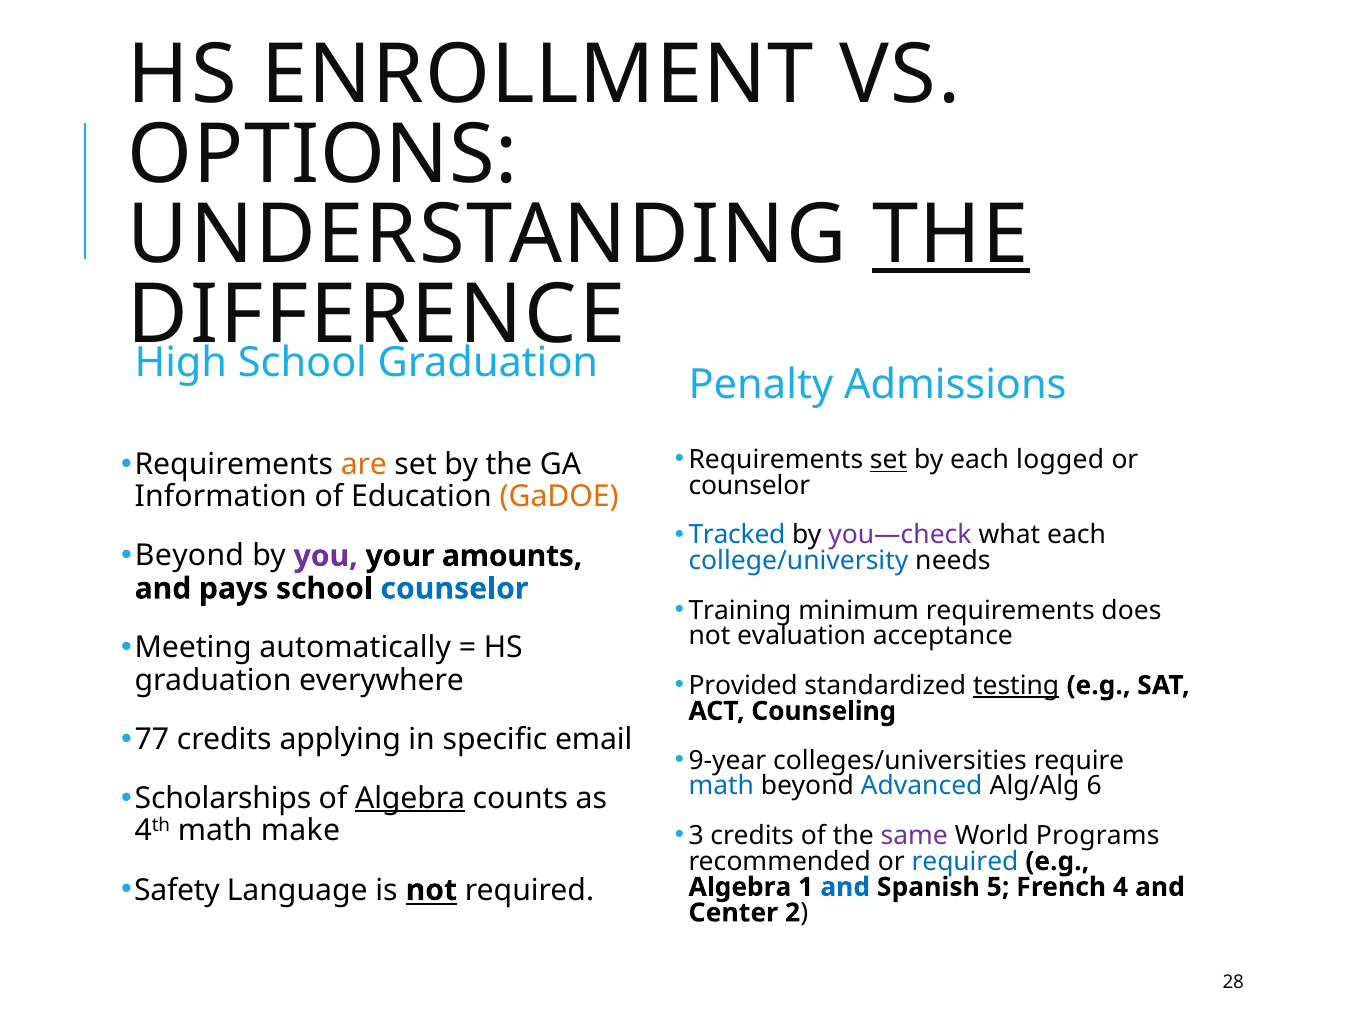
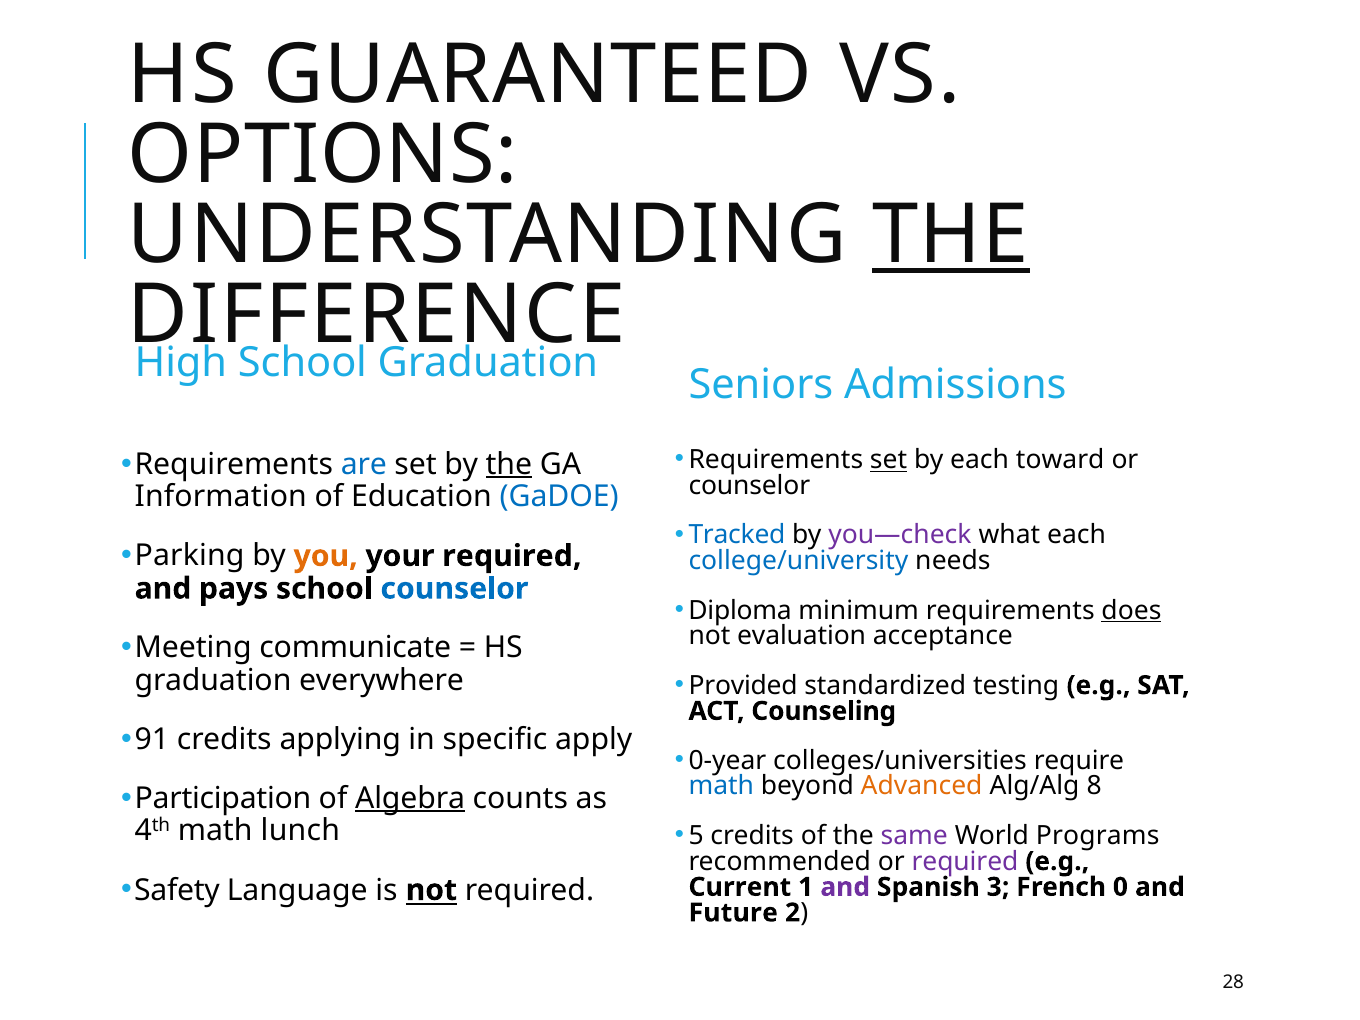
ENROLLMENT: ENROLLMENT -> GUARANTEED (538, 75)
Penalty: Penalty -> Seniors (761, 385)
logged: logged -> toward (1060, 460)
are colour: orange -> blue (364, 464)
the underline: none -> present (509, 464)
GaDOE colour: orange -> blue (559, 497)
Beyond: Beyond -> Parking (190, 556)
you colour: purple -> orange (326, 556)
your amounts: amounts -> required (512, 556)
Training: Training -> Diploma (740, 610)
does underline: none -> present (1131, 610)
automatically: automatically -> communicate (355, 648)
testing underline: present -> none (1016, 685)
77: 77 -> 91 (152, 739)
email: email -> apply (594, 739)
9-year: 9-year -> 0-year (727, 761)
Advanced colour: blue -> orange (922, 786)
6: 6 -> 8 (1094, 786)
Scholarships: Scholarships -> Participation (223, 798)
make: make -> lunch (300, 831)
3: 3 -> 5 (696, 836)
required colour: blue -> purple (965, 861)
Algebra: Algebra -> Current (740, 887)
and colour: blue -> purple (845, 887)
5: 5 -> 3 (998, 887)
4: 4 -> 0 (1120, 887)
Center: Center -> Future (733, 913)
